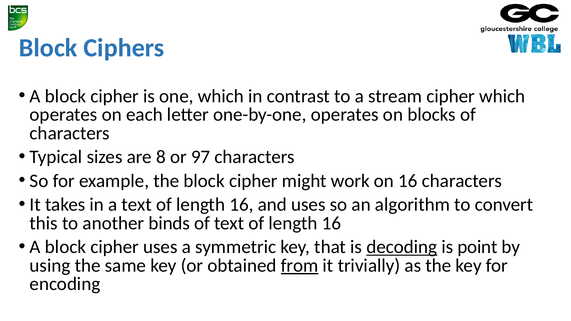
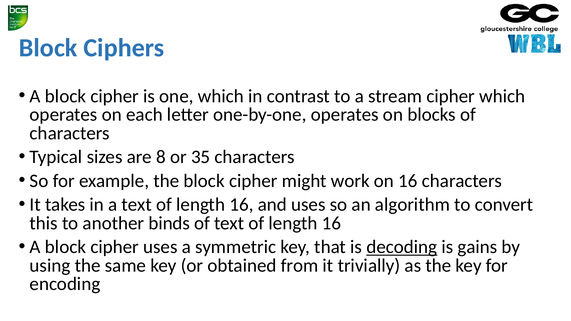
97: 97 -> 35 (201, 157)
point: point -> gains (477, 247)
from underline: present -> none (300, 266)
